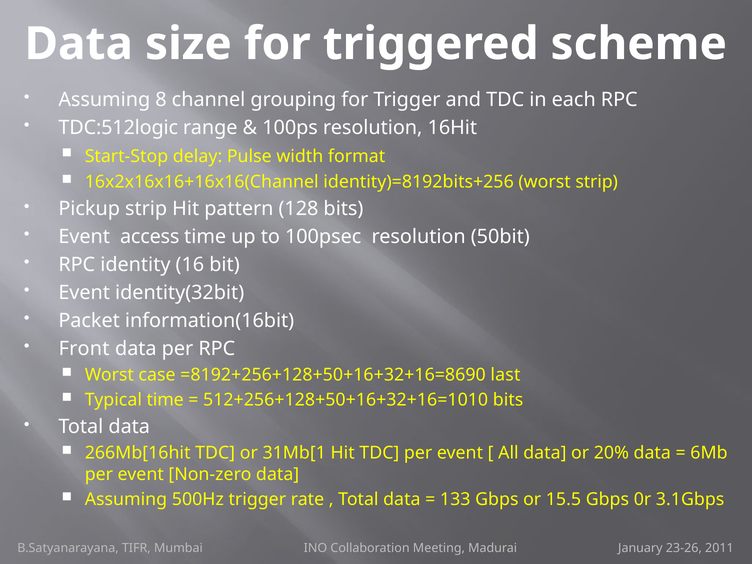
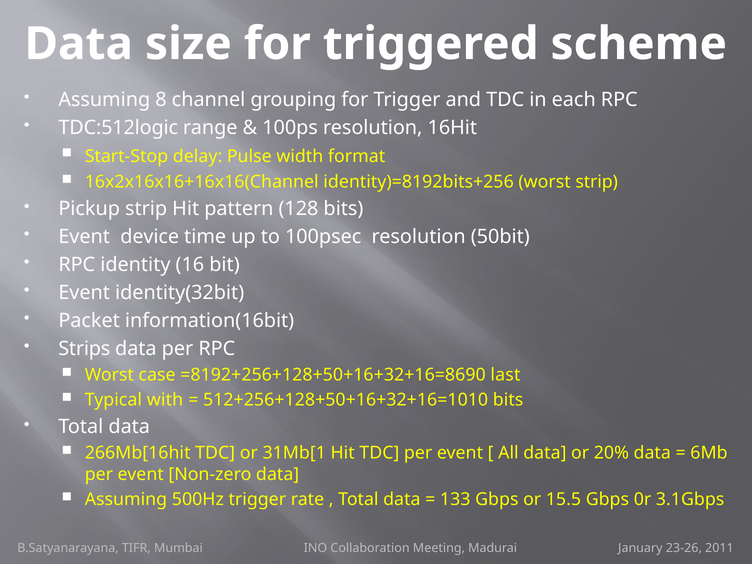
access: access -> device (150, 237)
Front: Front -> Strips (84, 349)
Typical time: time -> with (165, 400)
